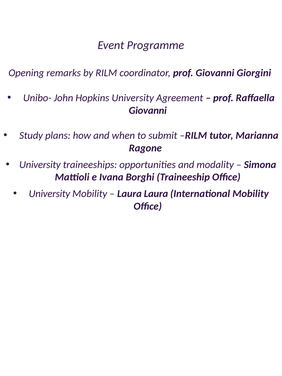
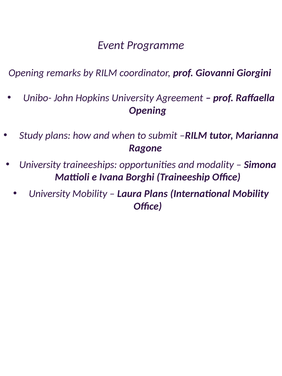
Giovanni: Giovanni -> Opening (148, 110)
Laura Laura: Laura -> Plans (156, 194)
